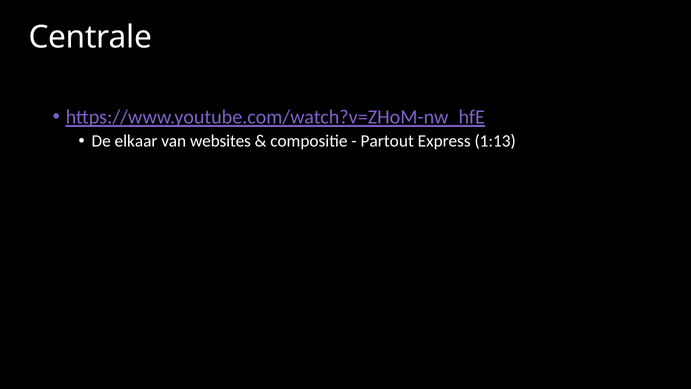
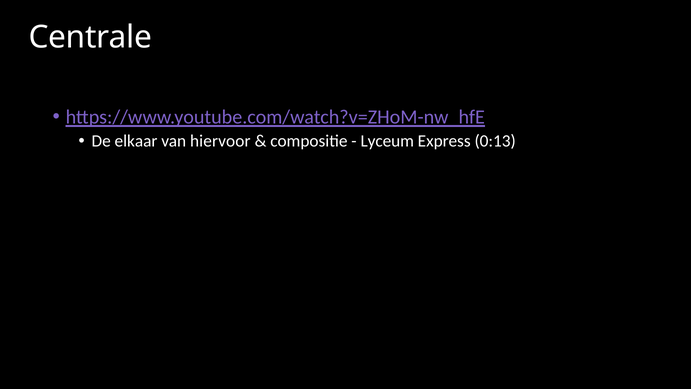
websites: websites -> hiervoor (220, 141)
Partout: Partout -> Lyceum (387, 141)
1:13: 1:13 -> 0:13 (495, 141)
